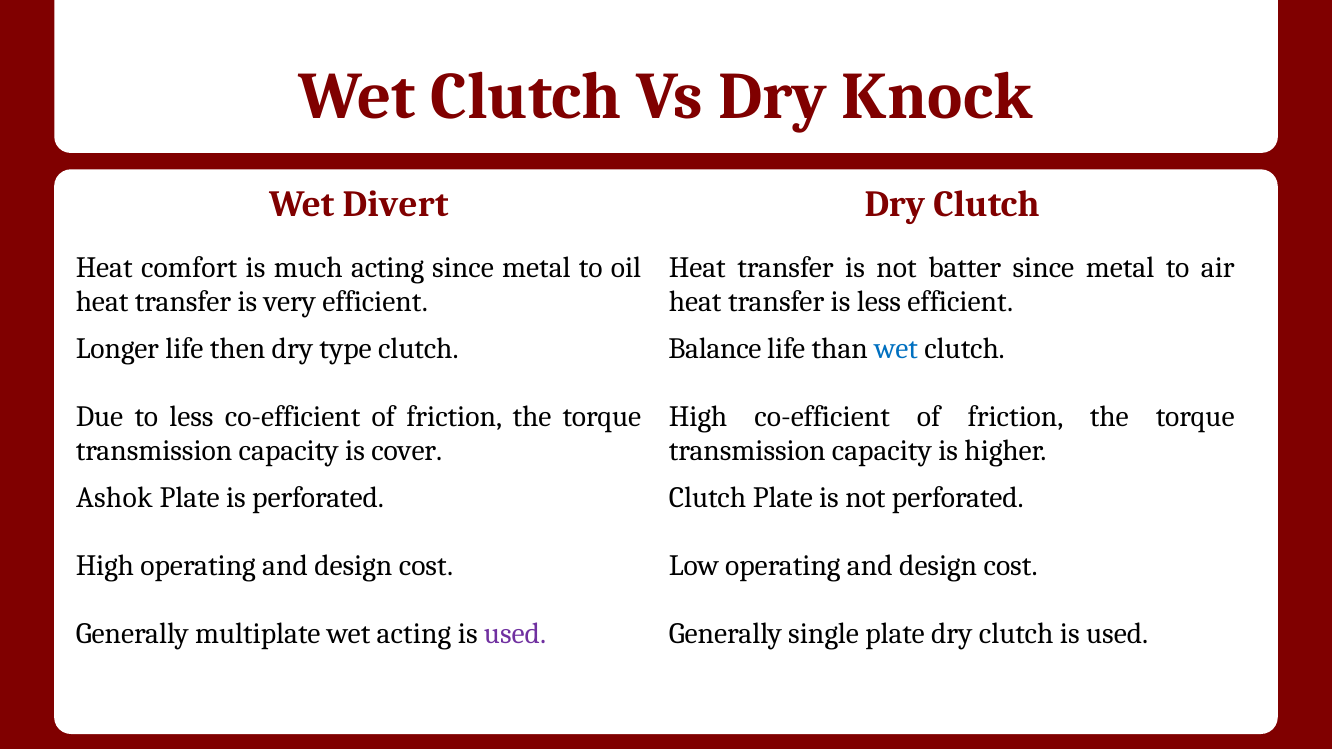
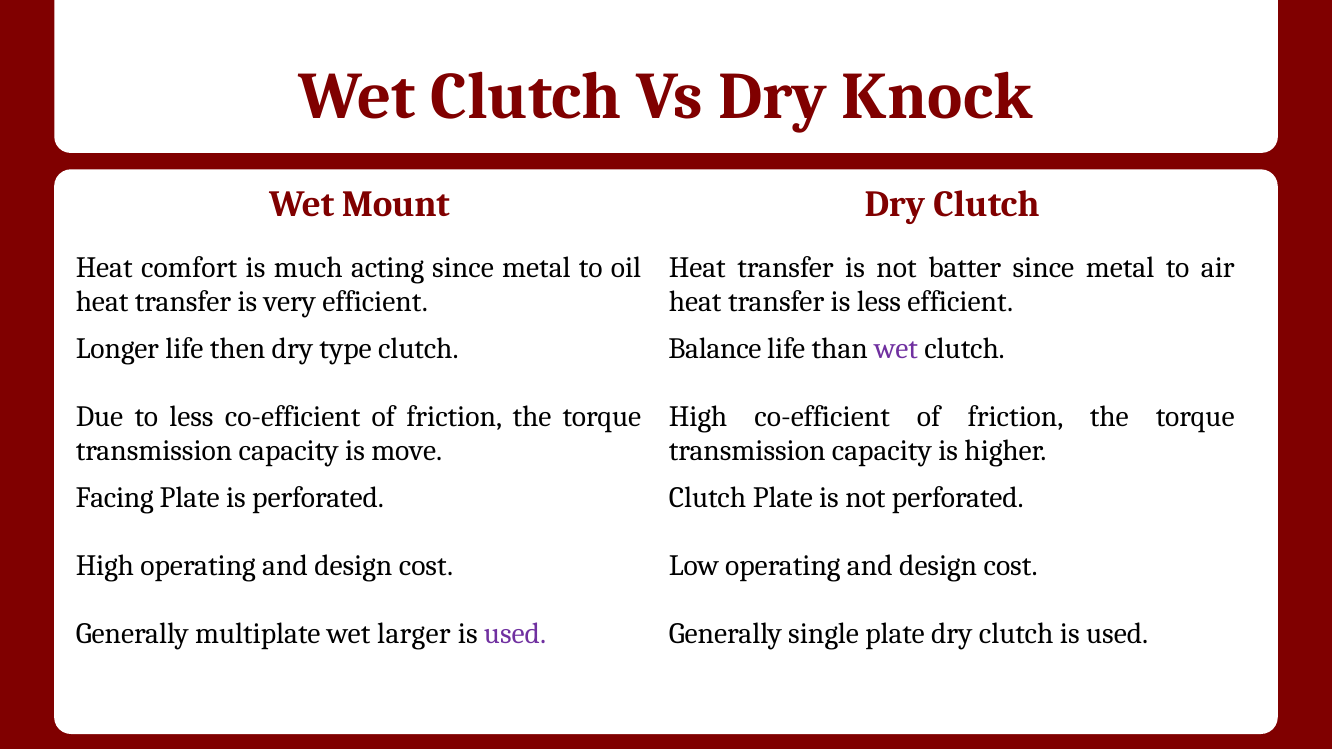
Divert: Divert -> Mount (396, 205)
wet colour: blue -> purple (896, 349)
cover: cover -> move (407, 451)
Ashok: Ashok -> Facing (115, 498)
wet acting: acting -> larger (414, 633)
